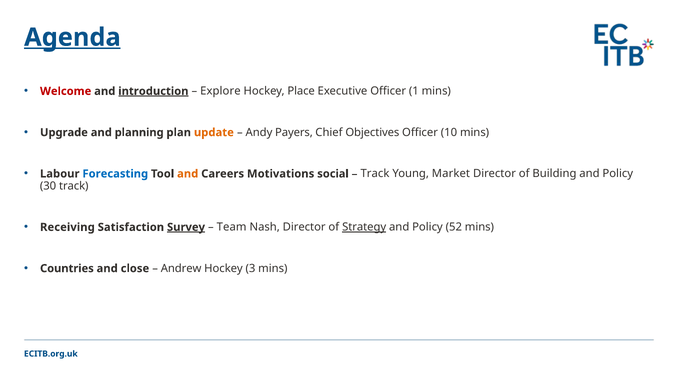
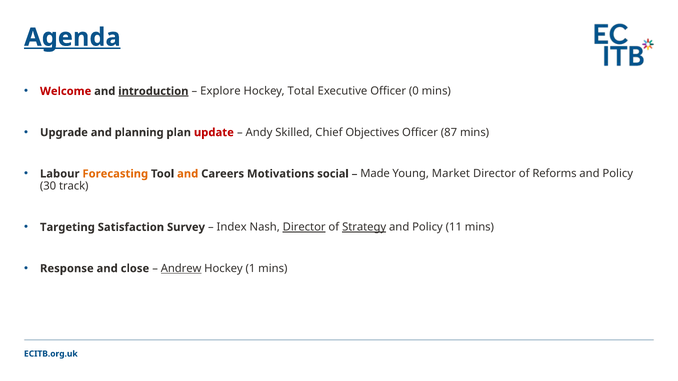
Place: Place -> Total (301, 91)
1: 1 -> 0 (414, 91)
update colour: orange -> red (214, 133)
Payers: Payers -> Skilled (294, 133)
10: 10 -> 87 (449, 133)
Forecasting colour: blue -> orange (115, 174)
Track: Track -> Made (375, 174)
Building: Building -> Reforms (555, 174)
Receiving: Receiving -> Targeting (67, 227)
Survey underline: present -> none (186, 227)
Team: Team -> Index (232, 227)
Director underline: none -> present (304, 227)
52: 52 -> 11 (454, 227)
Countries: Countries -> Response (67, 269)
Andrew underline: none -> present (181, 269)
3: 3 -> 1 (250, 269)
